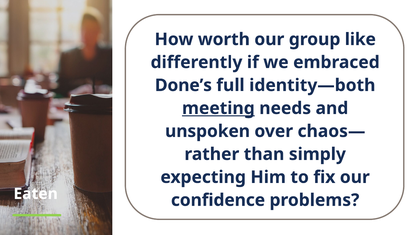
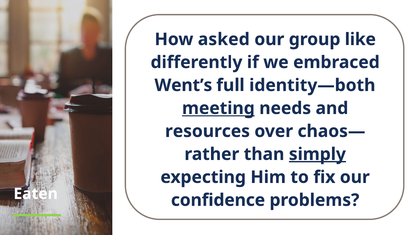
worth: worth -> asked (224, 39)
Done’s: Done’s -> Went’s (183, 85)
unspoken: unspoken -> resources (207, 131)
simply underline: none -> present (317, 154)
